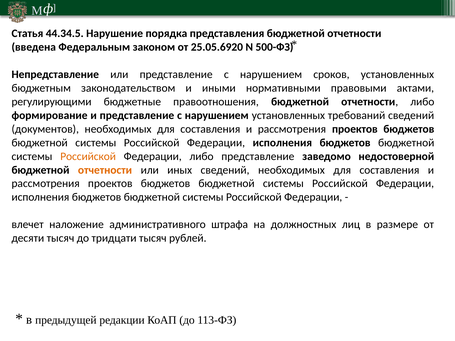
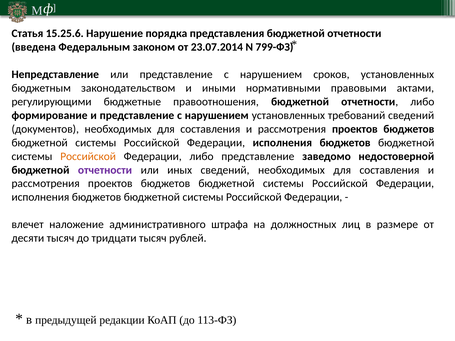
44.34.5: 44.34.5 -> 15.25.6 (65, 34)
25.05.6920: 25.05.6920 -> 23.07.2014 (217, 47)
500-ФЗ: 500-ФЗ -> 799-ФЗ (275, 47)
отчетности colour: orange -> purple (105, 170)
